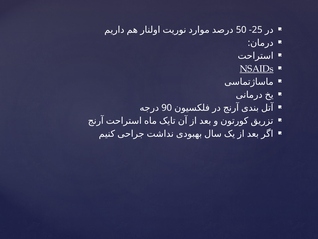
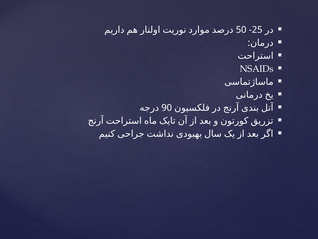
NSAIDs underline: present -> none (257, 69)
